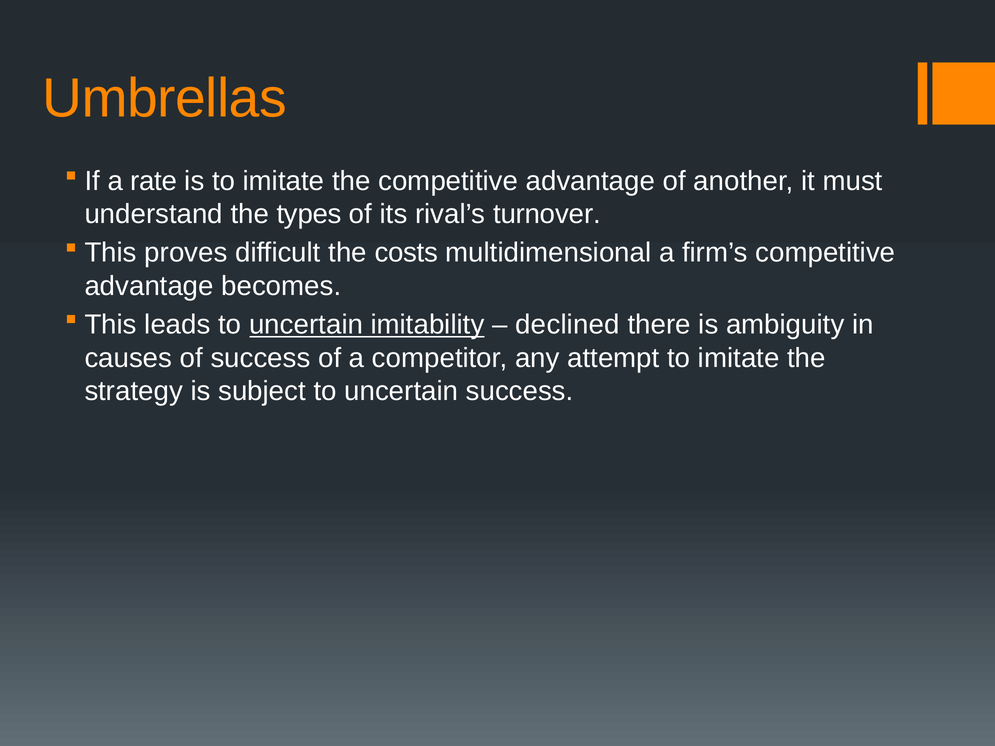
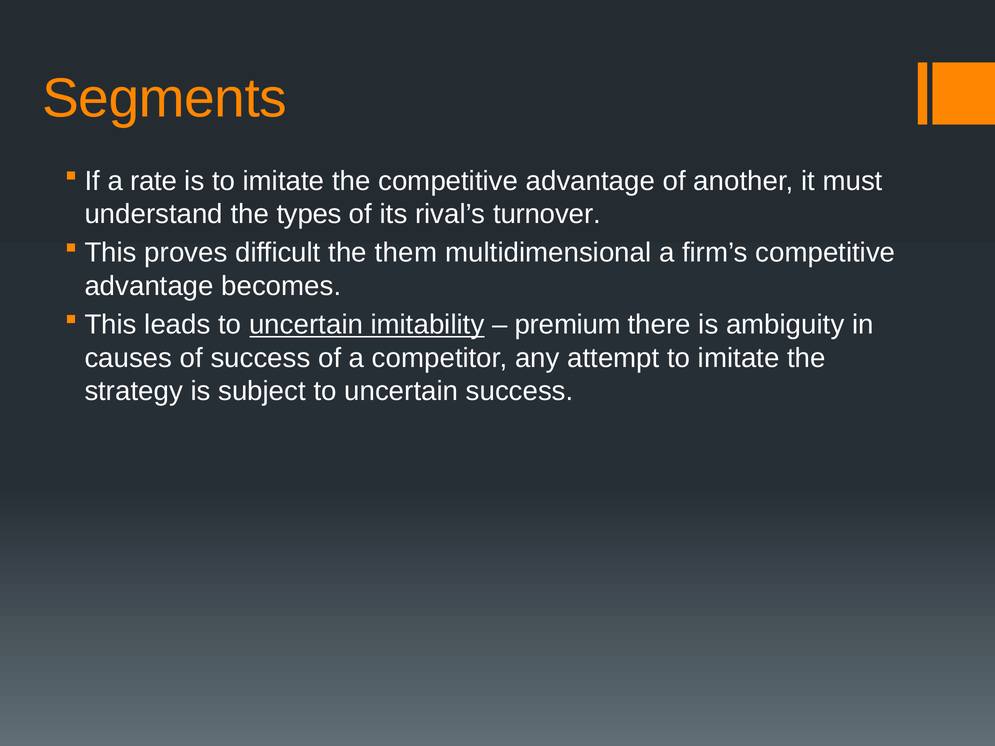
Umbrellas: Umbrellas -> Segments (165, 98)
costs: costs -> them (406, 253)
declined: declined -> premium (568, 325)
